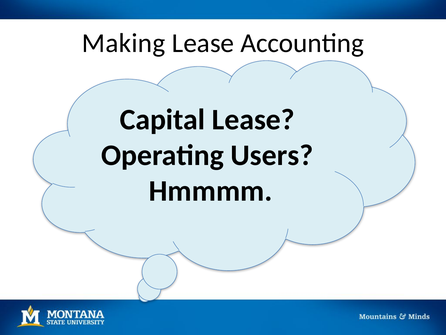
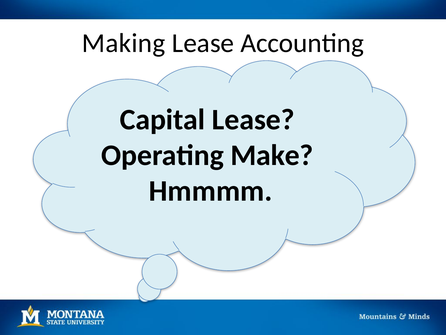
Users: Users -> Make (272, 155)
